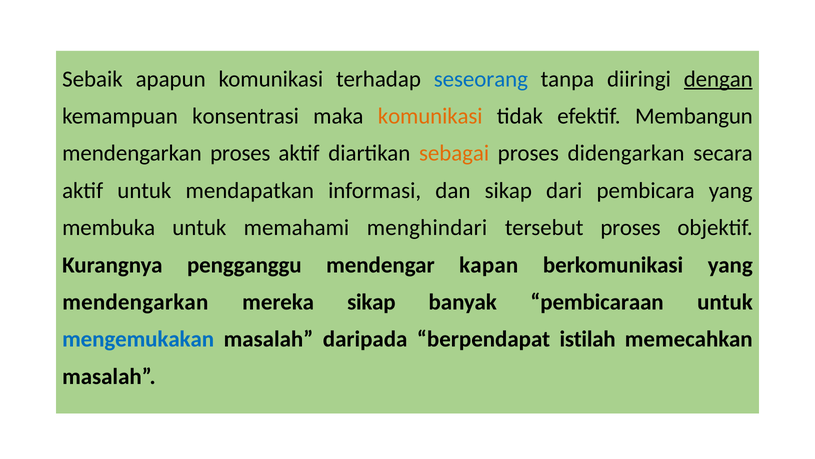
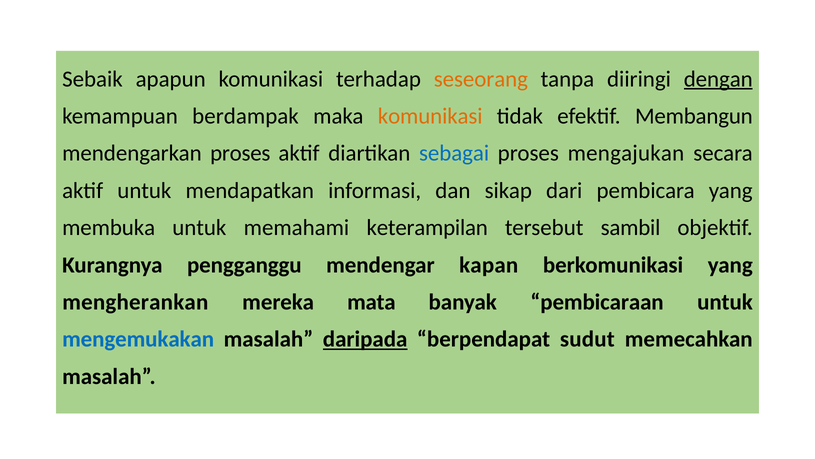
seseorang colour: blue -> orange (481, 79)
konsentrasi: konsentrasi -> berdampak (246, 116)
sebagai colour: orange -> blue (454, 153)
didengarkan: didengarkan -> mengajukan (626, 153)
menghindari: menghindari -> keterampilan (427, 227)
tersebut proses: proses -> sambil (631, 227)
mendengarkan: mendengarkan -> mengherankan (135, 302)
mereka sikap: sikap -> mata (371, 302)
daripada underline: none -> present (365, 339)
istilah: istilah -> sudut (587, 339)
